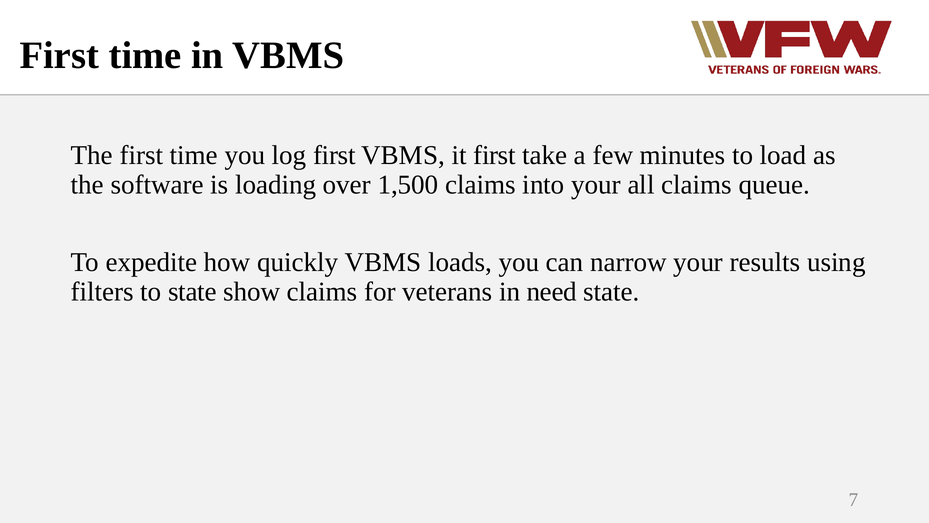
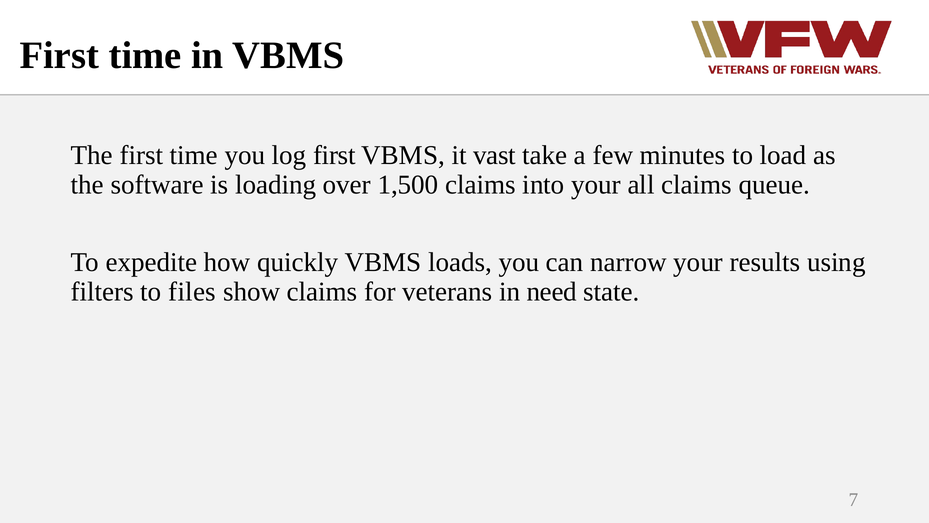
it first: first -> vast (495, 155)
to state: state -> files (192, 292)
